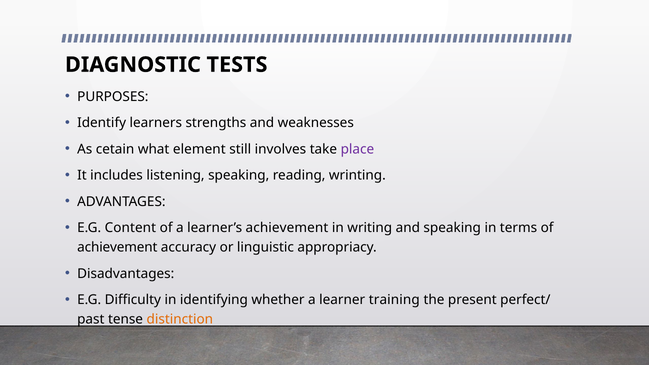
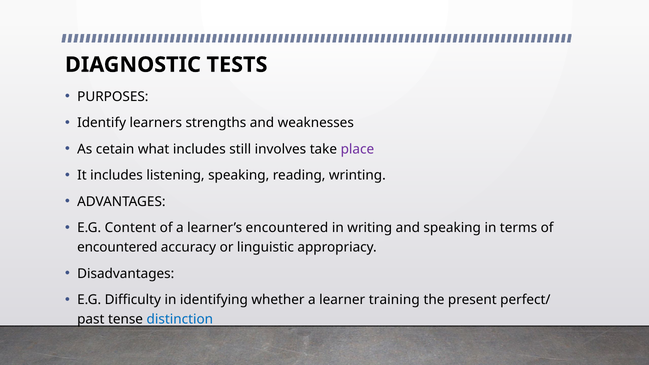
what element: element -> includes (199, 149)
learner’s achievement: achievement -> encountered (287, 228)
achievement: achievement -> encountered (117, 247)
distinction colour: orange -> blue (180, 319)
